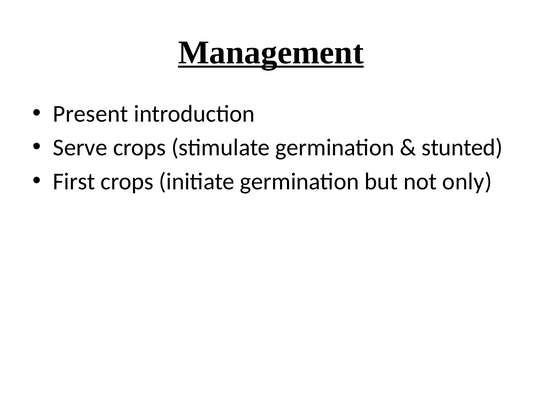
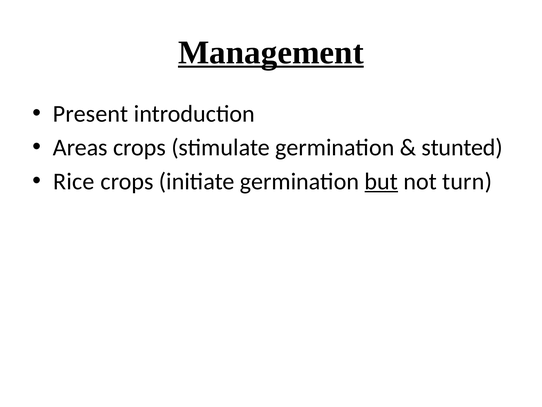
Serve: Serve -> Areas (80, 147)
First: First -> Rice (74, 181)
but underline: none -> present (381, 181)
only: only -> turn (467, 181)
